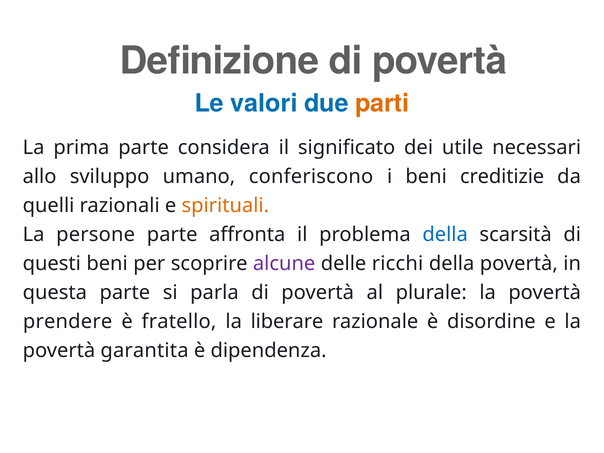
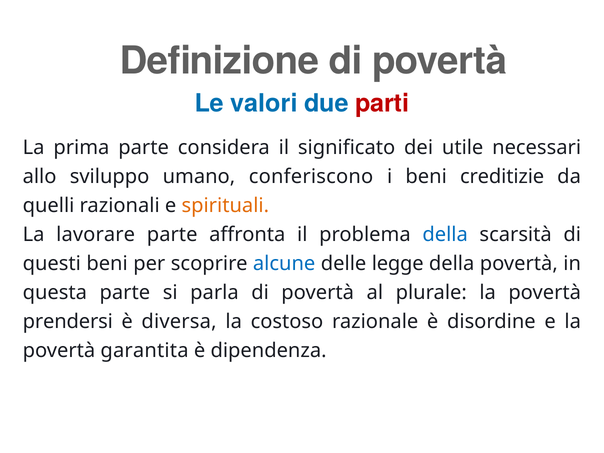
parti colour: orange -> red (382, 103)
persone: persone -> lavorare (96, 234)
alcune colour: purple -> blue (284, 263)
ricchi: ricchi -> legge (398, 263)
prendere: prendere -> prendersi (68, 321)
fratello: fratello -> diversa (179, 321)
liberare: liberare -> costoso (287, 321)
